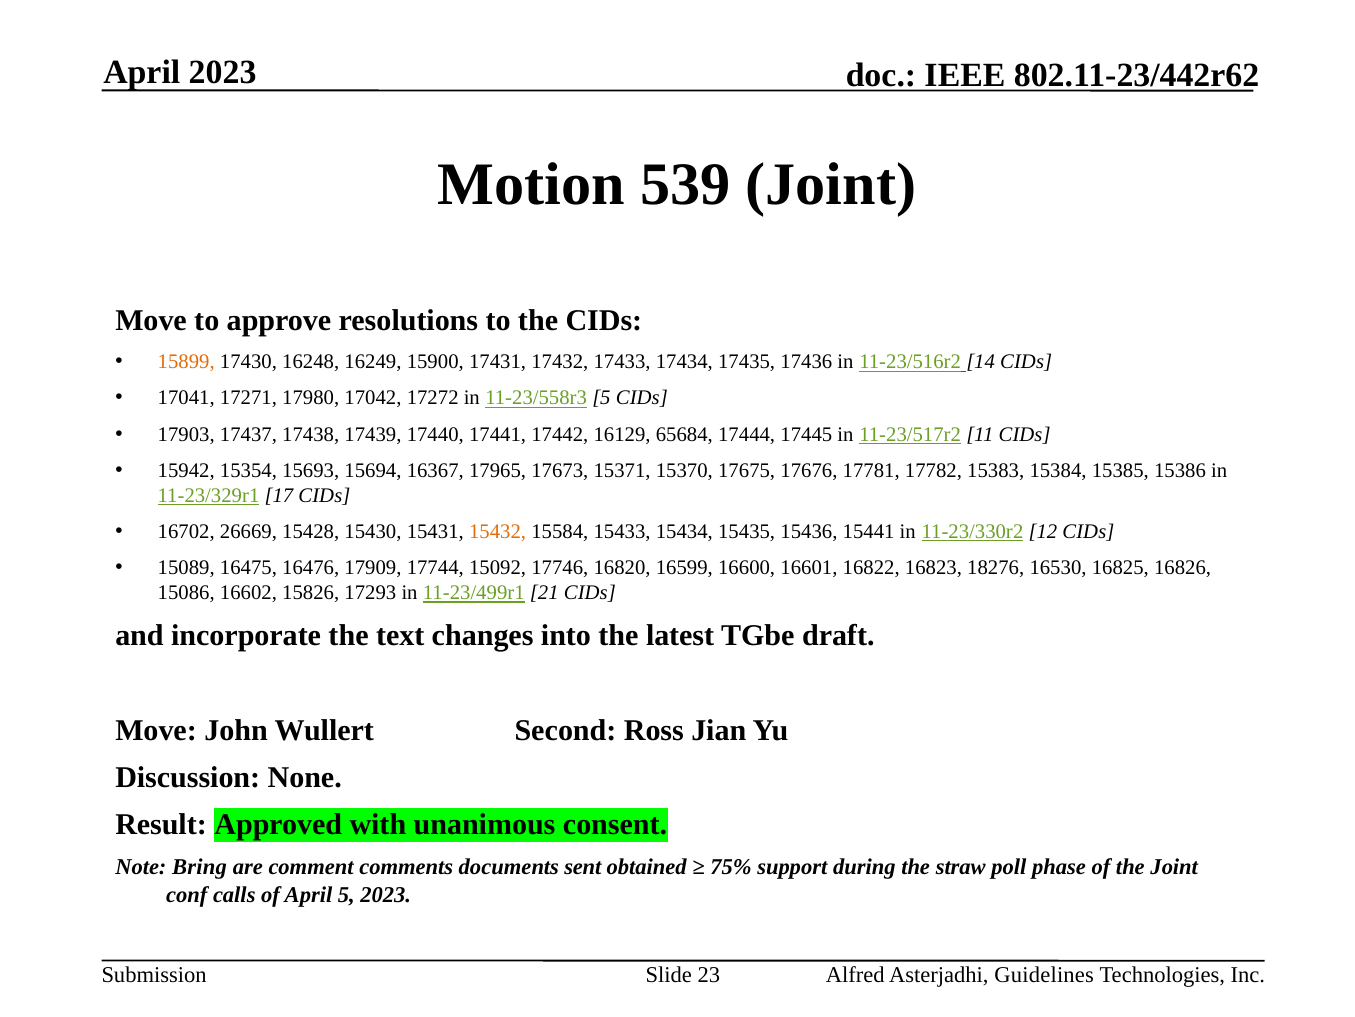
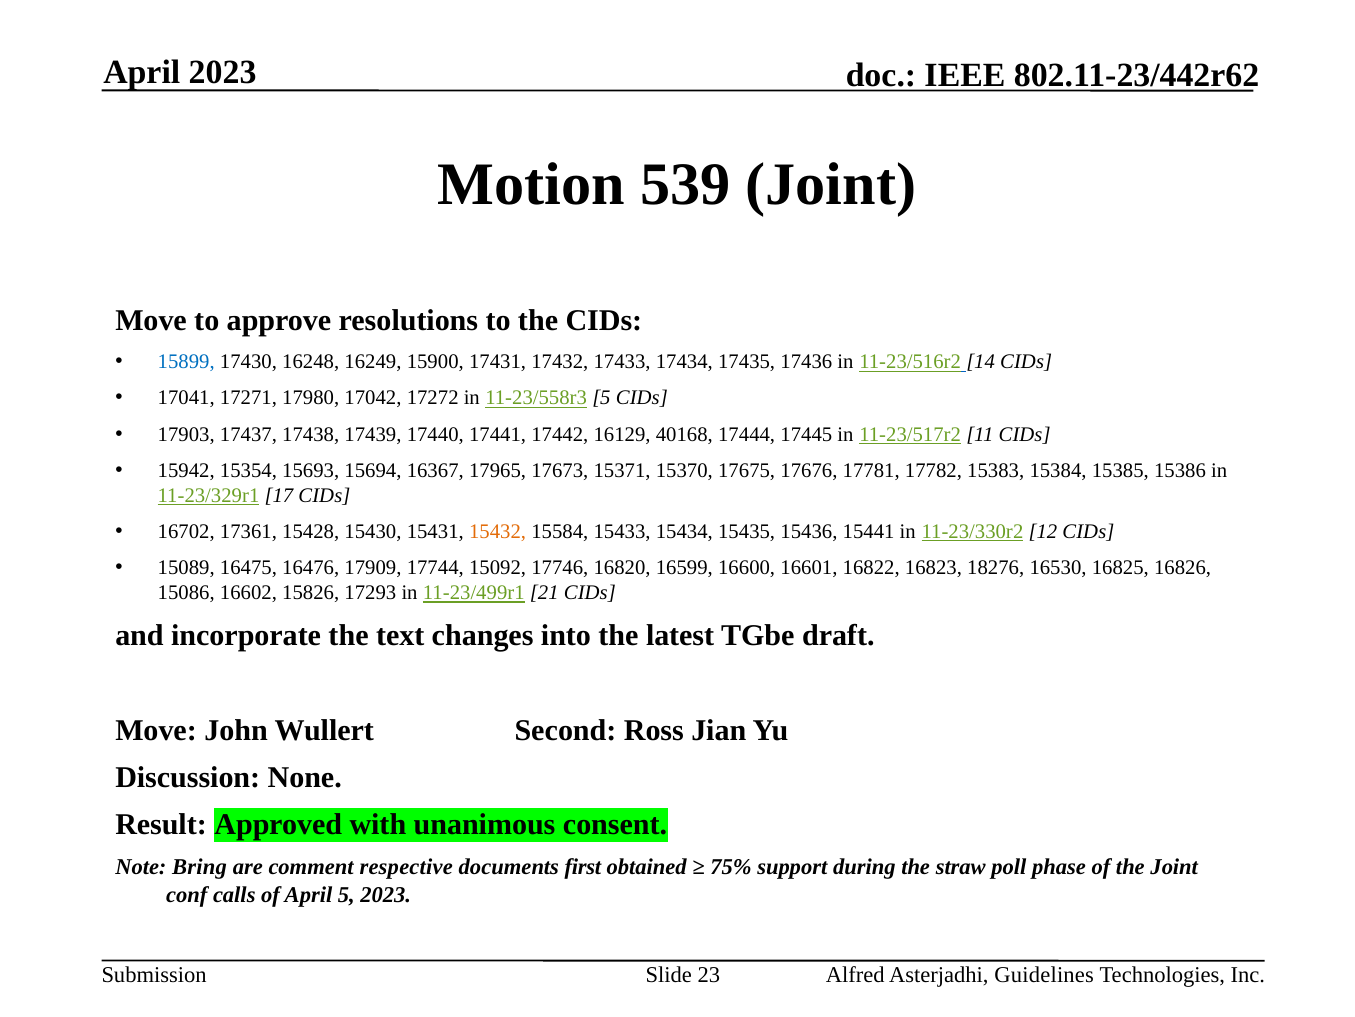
15899 colour: orange -> blue (186, 362)
65684: 65684 -> 40168 (684, 434)
26669: 26669 -> 17361 (248, 531)
comments: comments -> respective (406, 867)
sent: sent -> first (583, 867)
